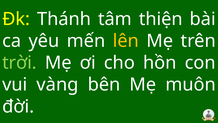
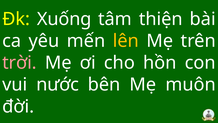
Thánh: Thánh -> Xuống (64, 19)
trời colour: light green -> pink (19, 63)
vàng: vàng -> nước (58, 84)
